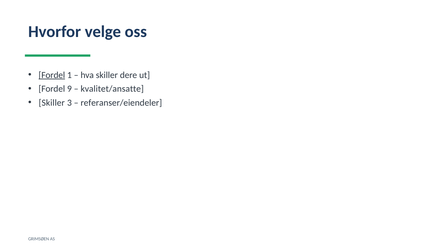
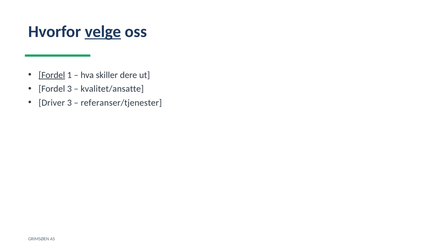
velge underline: none -> present (103, 32)
Fordel 9: 9 -> 3 (69, 89)
Skiller: Skiller -> Driver (52, 103)
referanser/eiendeler: referanser/eiendeler -> referanser/tjenester (121, 103)
